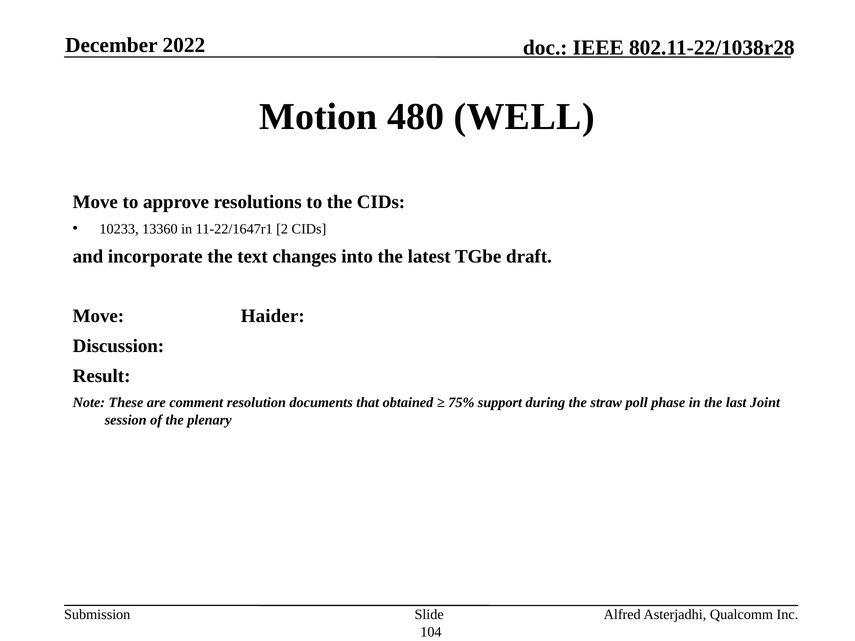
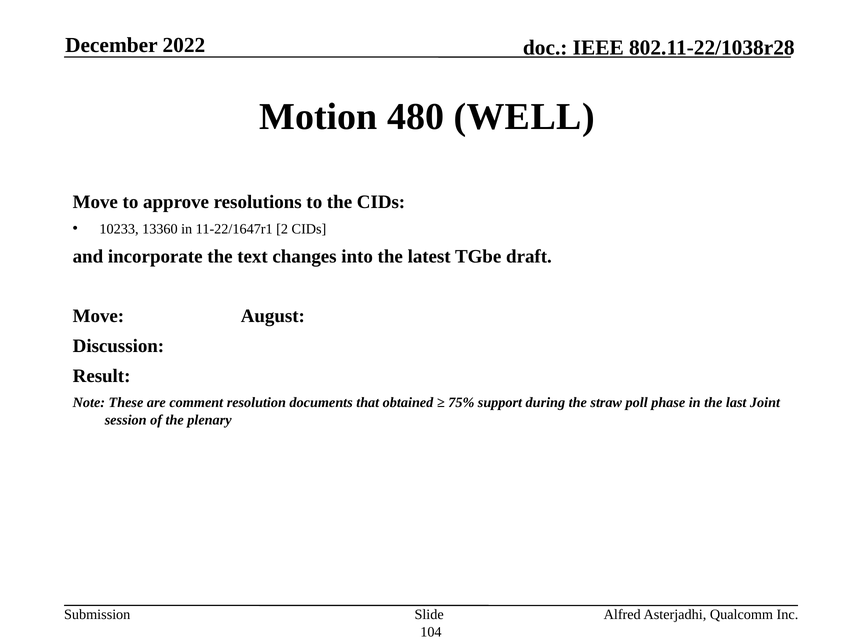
Haider: Haider -> August (273, 316)
